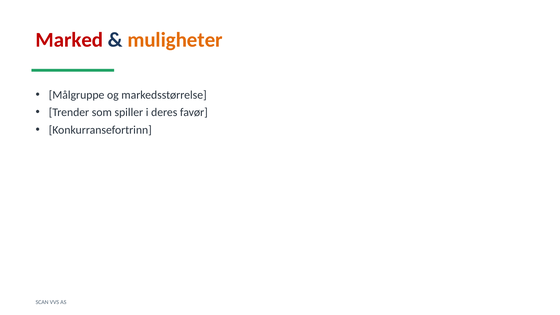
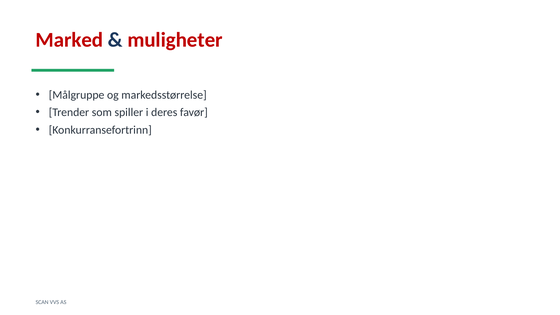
muligheter colour: orange -> red (175, 40)
